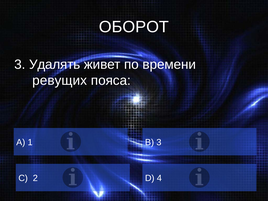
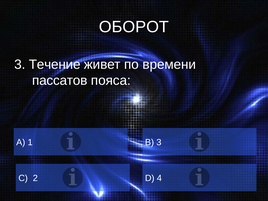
Удалять: Удалять -> Течение (55, 64)
ревущих: ревущих -> пассатов (60, 80)
